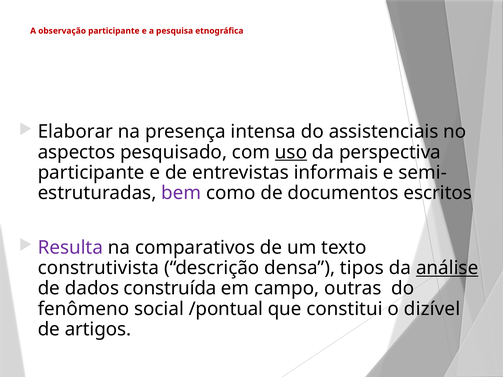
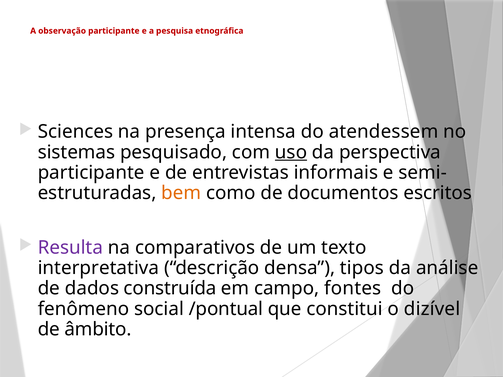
Elaborar: Elaborar -> Sciences (75, 132)
assistenciais: assistenciais -> atendessem (384, 132)
aspectos: aspectos -> sistemas (76, 152)
bem colour: purple -> orange (181, 193)
construtivista: construtivista -> interpretativa (98, 268)
análise underline: present -> none (447, 268)
outras: outras -> fontes (353, 289)
artigos: artigos -> âmbito (98, 329)
